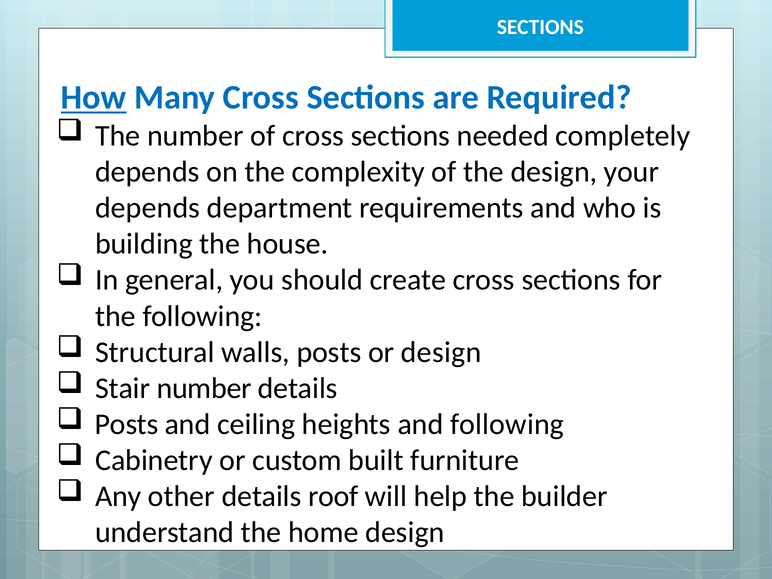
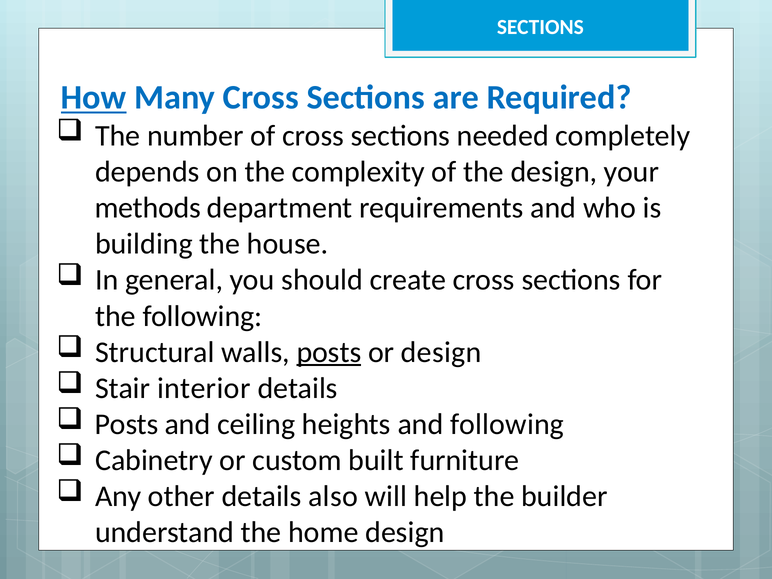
depends: depends -> methods (148, 208)
posts underline: none -> present (329, 352)
Stair number: number -> interior (204, 388)
roof: roof -> also (333, 496)
